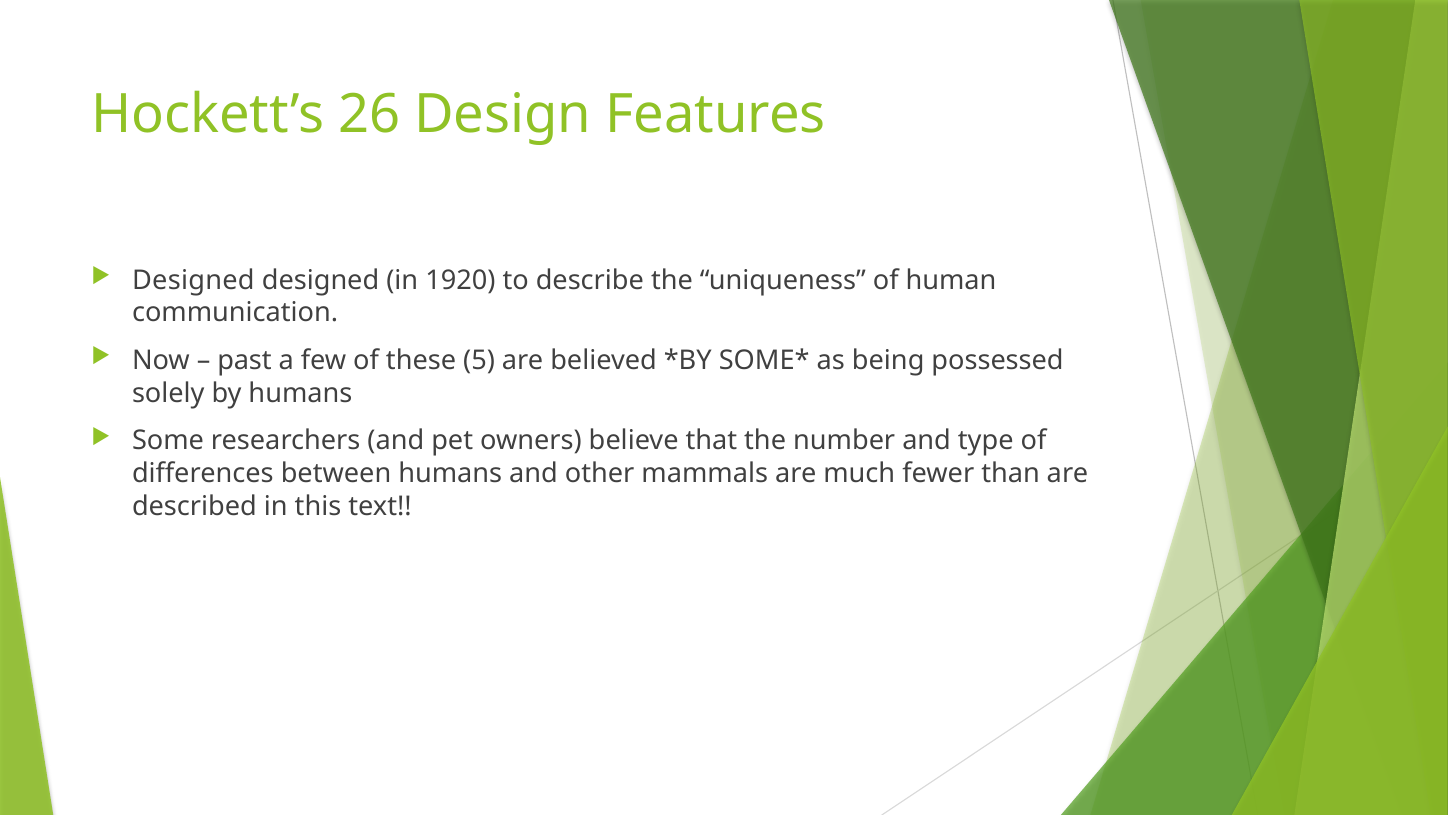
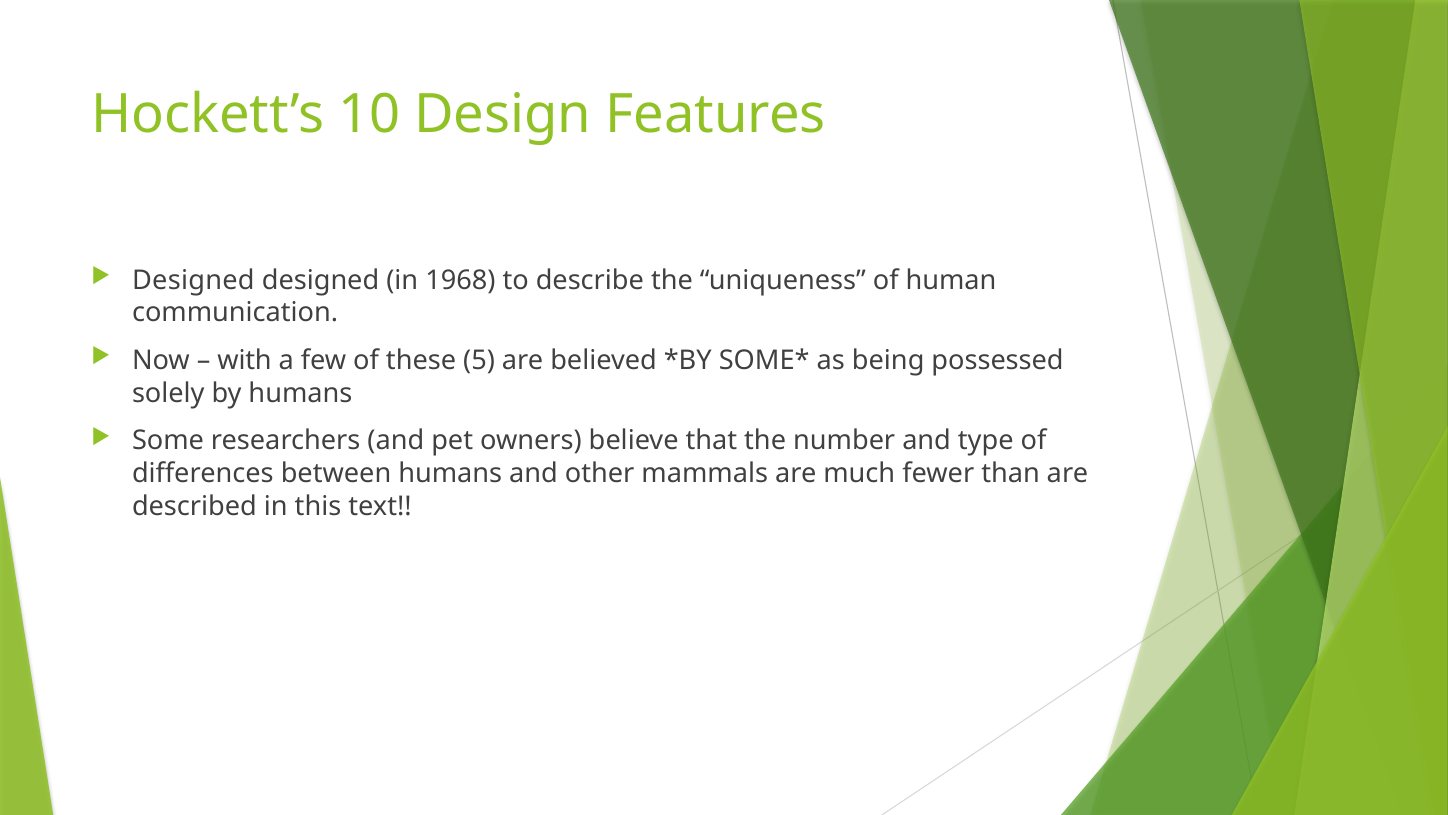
26: 26 -> 10 (369, 114)
1920: 1920 -> 1968 (460, 280)
past: past -> with (245, 360)
